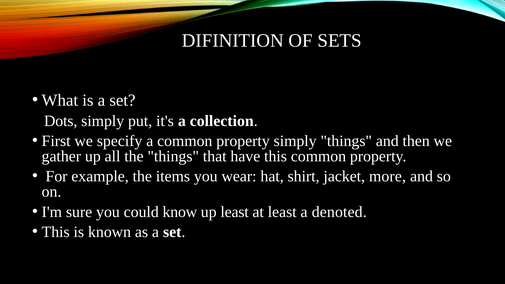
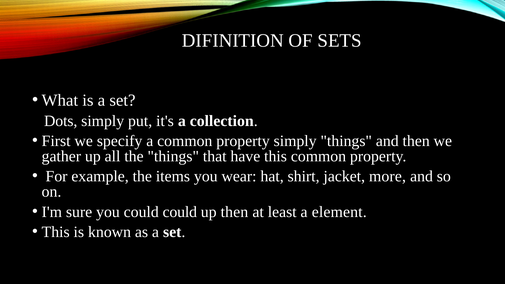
could know: know -> could (180, 212)
up least: least -> then (234, 212)
denoted: denoted -> element (339, 212)
